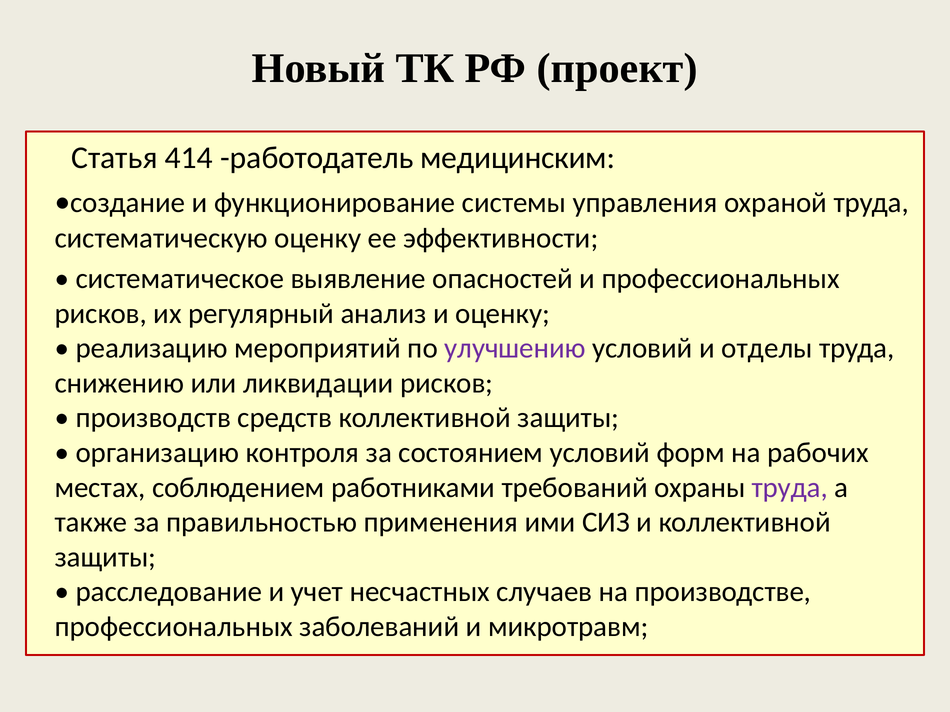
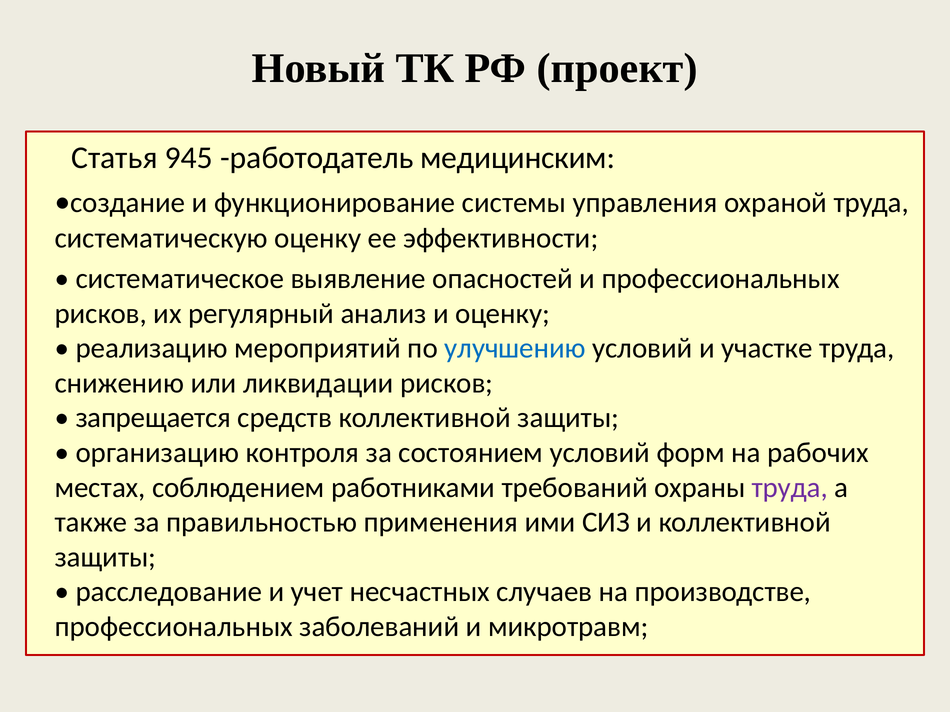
414: 414 -> 945 (189, 158)
улучшению colour: purple -> blue (515, 349)
отделы: отделы -> участке (767, 349)
производств: производств -> запрещается (153, 418)
